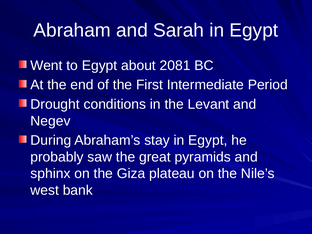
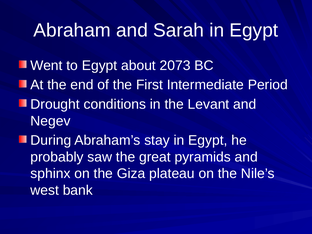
2081: 2081 -> 2073 (175, 65)
